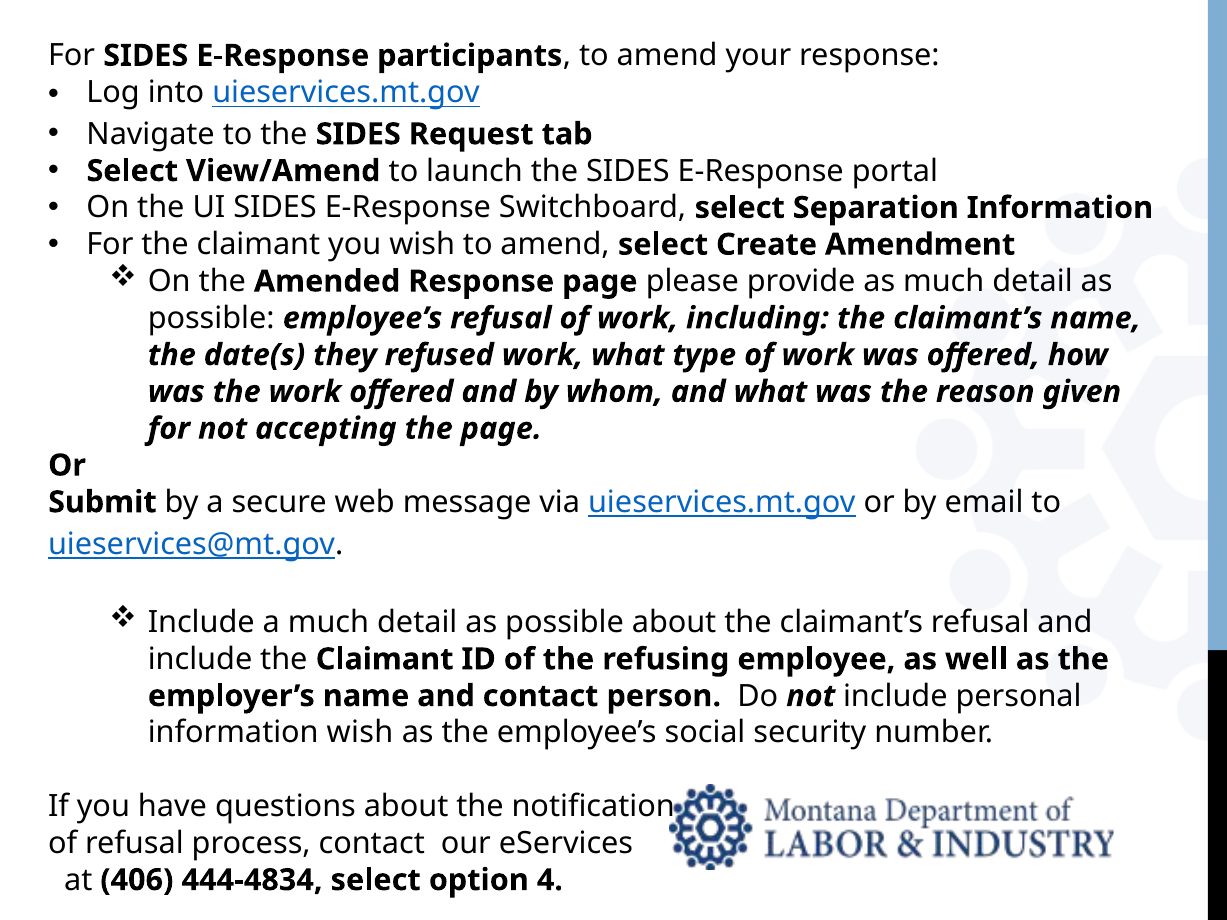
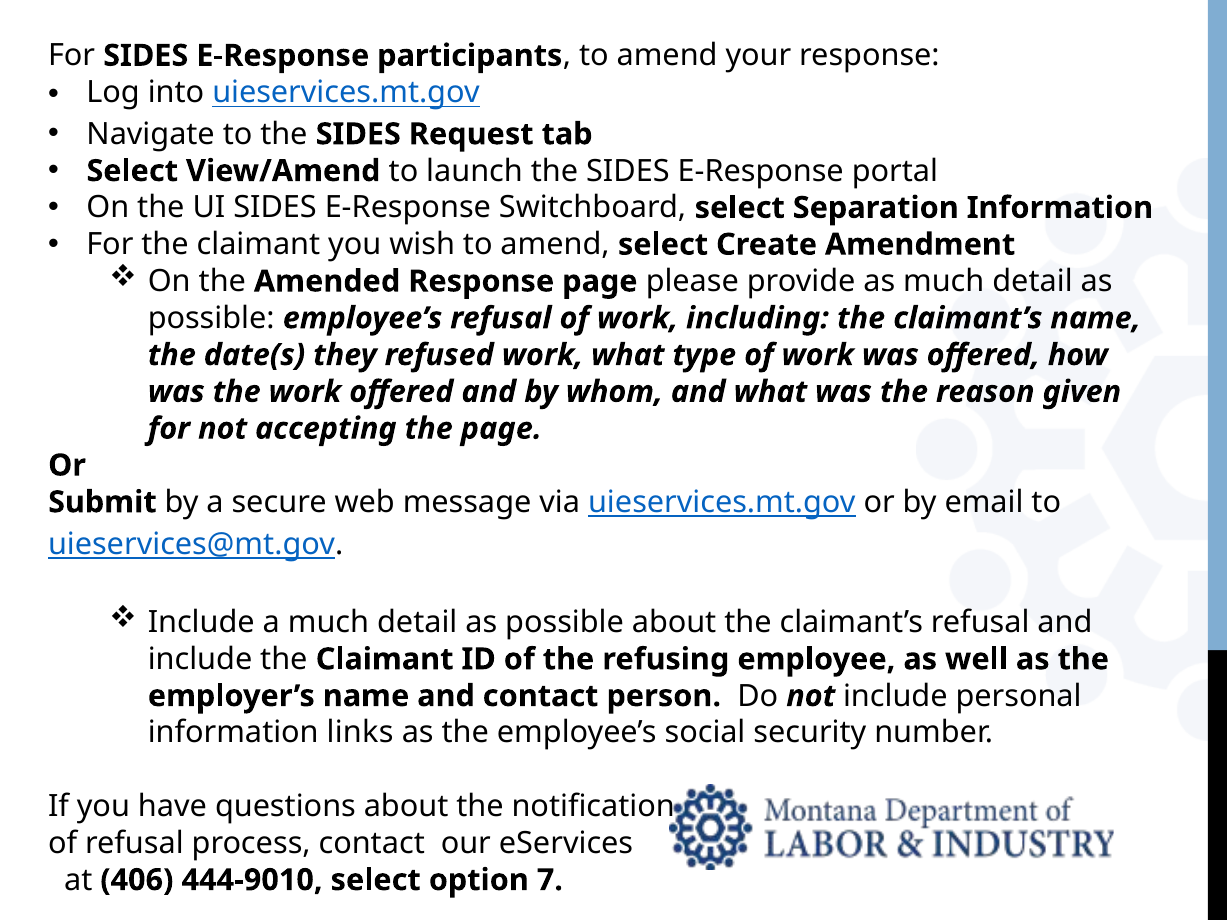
information wish: wish -> links (360, 733)
444-4834: 444-4834 -> 444-9010 (252, 880)
4: 4 -> 7 (550, 880)
